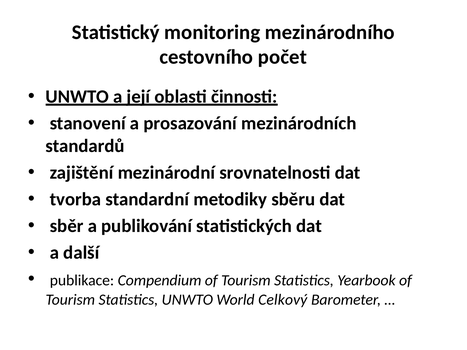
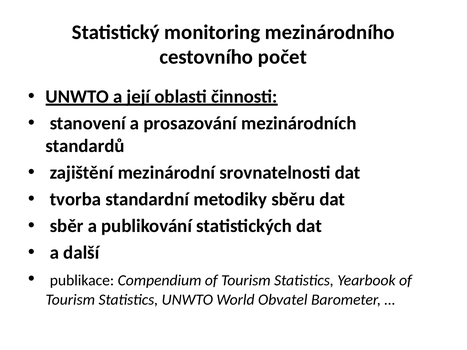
Celkový: Celkový -> Obvatel (283, 300)
